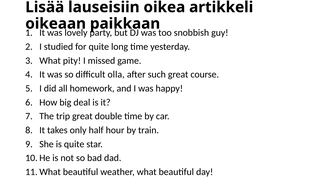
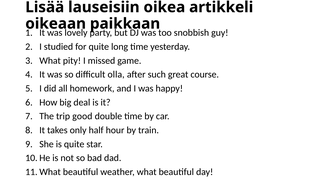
trip great: great -> good (82, 116)
